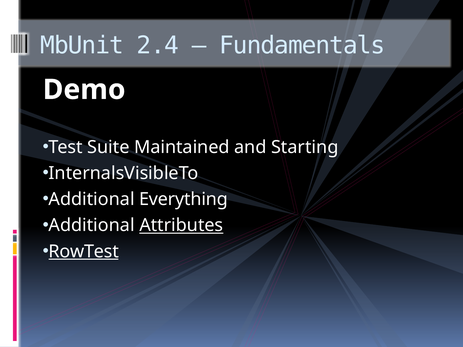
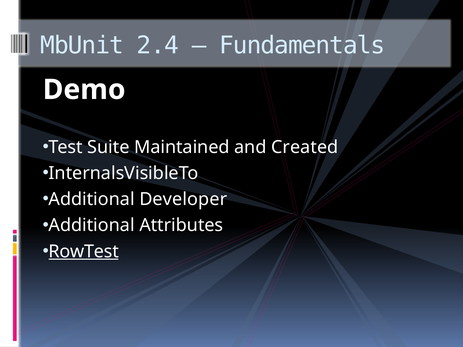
Starting: Starting -> Created (305, 147)
Everything: Everything -> Developer (183, 199)
Attributes underline: present -> none (181, 226)
